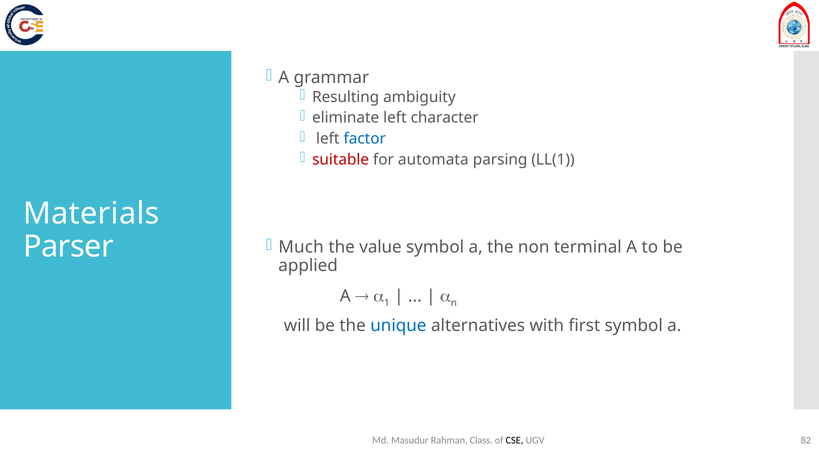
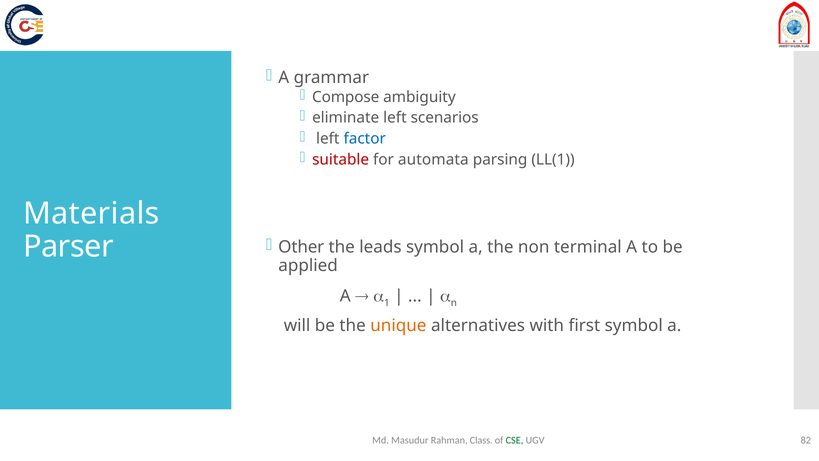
Resulting: Resulting -> Compose (346, 97)
character: character -> scenarios (445, 118)
Much: Much -> Other (301, 247)
value: value -> leads (380, 247)
unique colour: blue -> orange (398, 325)
CSE colour: black -> green (515, 440)
